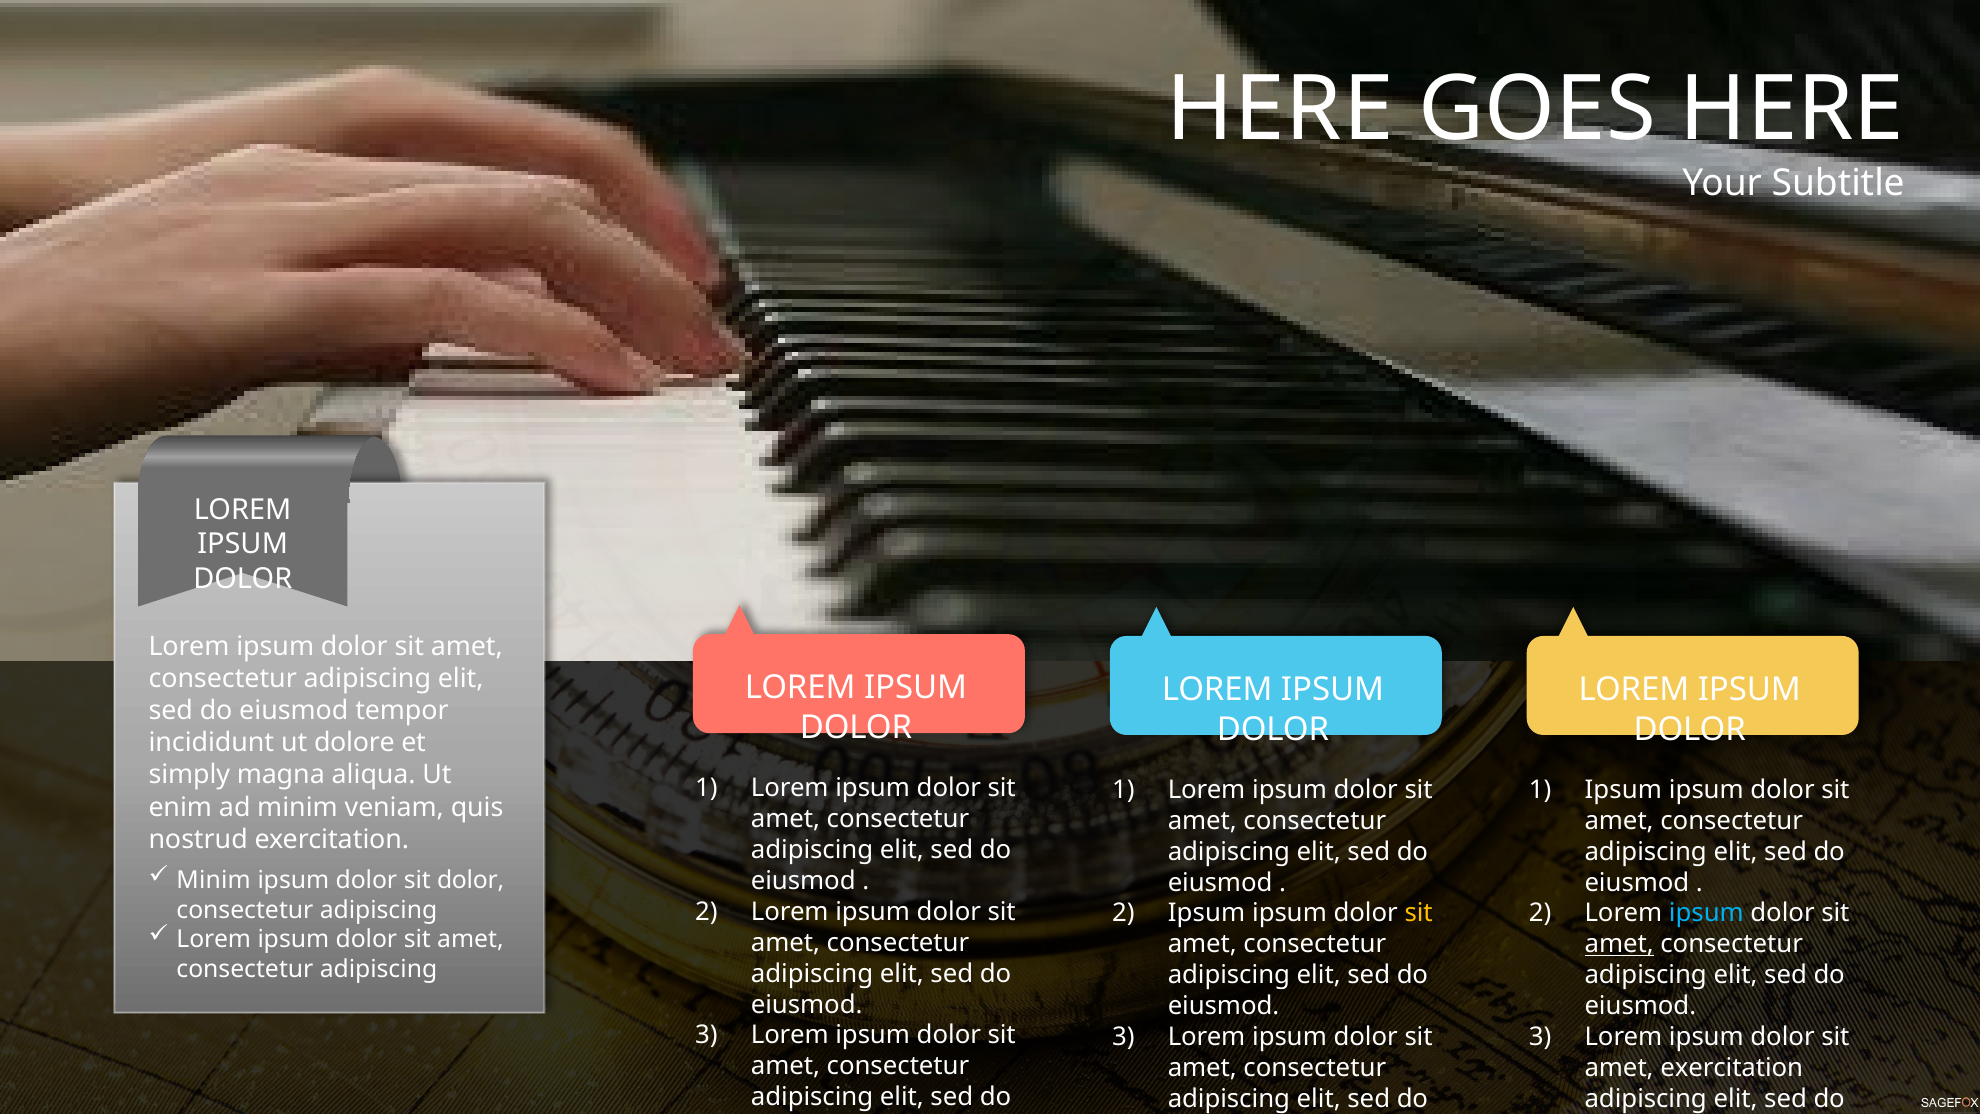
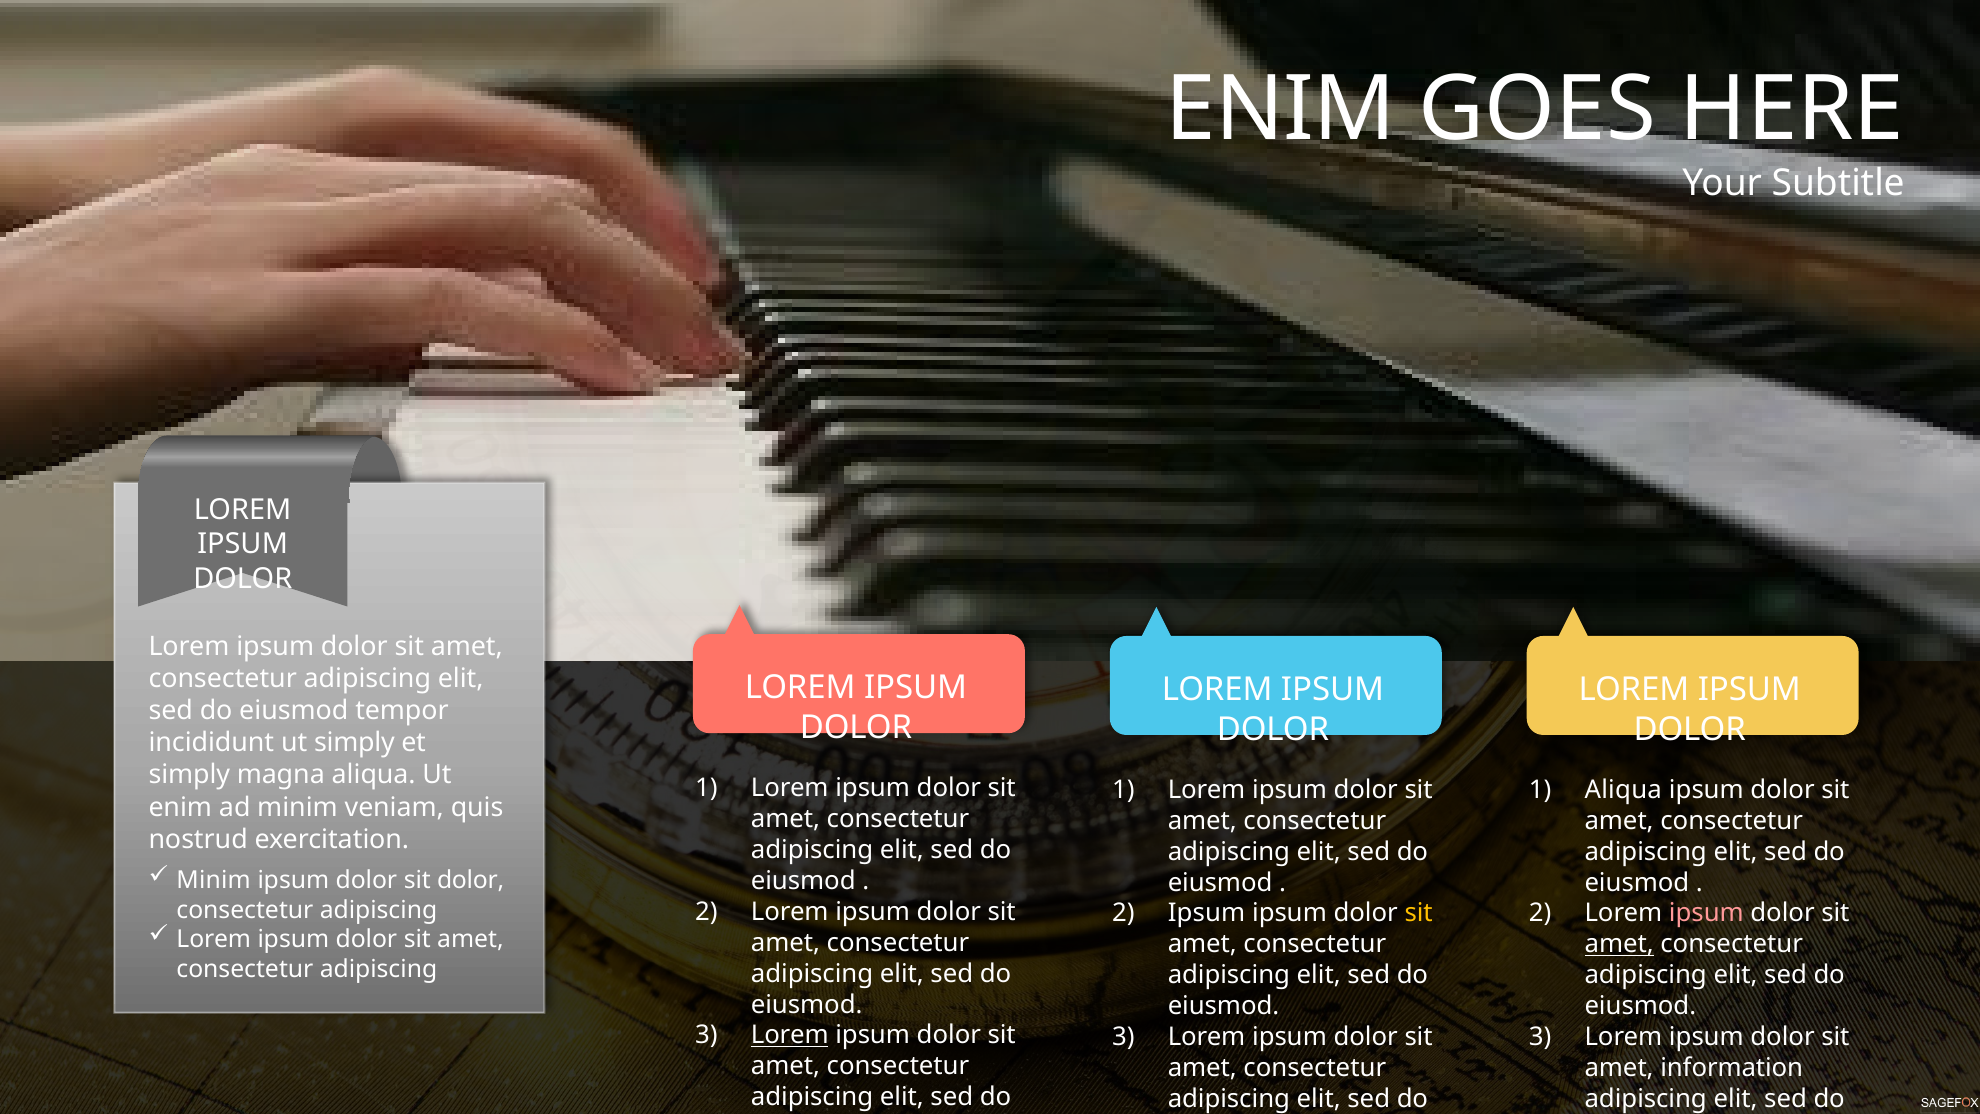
HERE: HERE -> ENIM (1281, 110)
ut dolore: dolore -> simply (354, 743)
Ipsum: Ipsum -> Aliqua (1623, 790)
ipsum colour: light blue -> pink (1706, 913)
Lorem underline: none -> present (790, 1035)
amet exercitation: exercitation -> information (1732, 1068)
